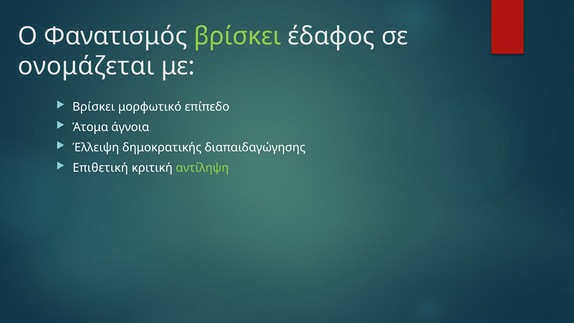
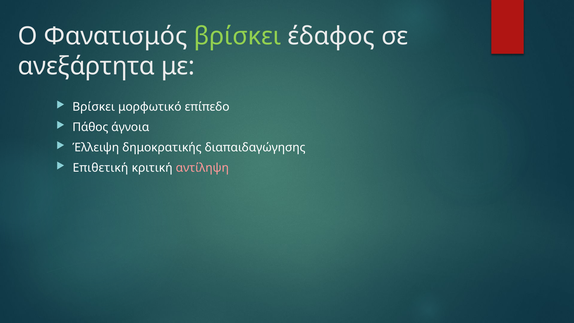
ονομάζεται: ονομάζεται -> ανεξάρτητα (86, 66)
Άτομα: Άτομα -> Πάθος (90, 127)
αντίληψη colour: light green -> pink (202, 168)
